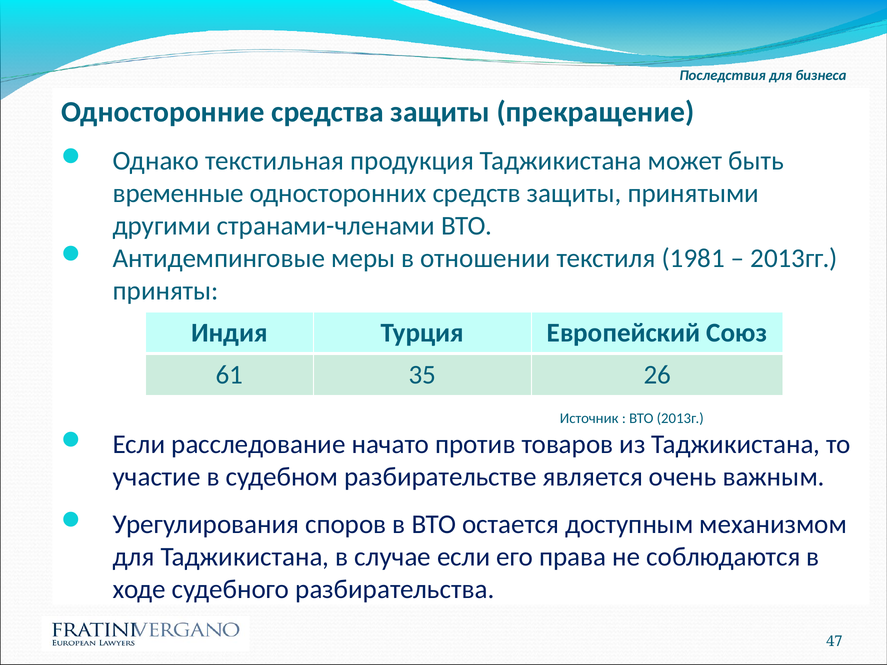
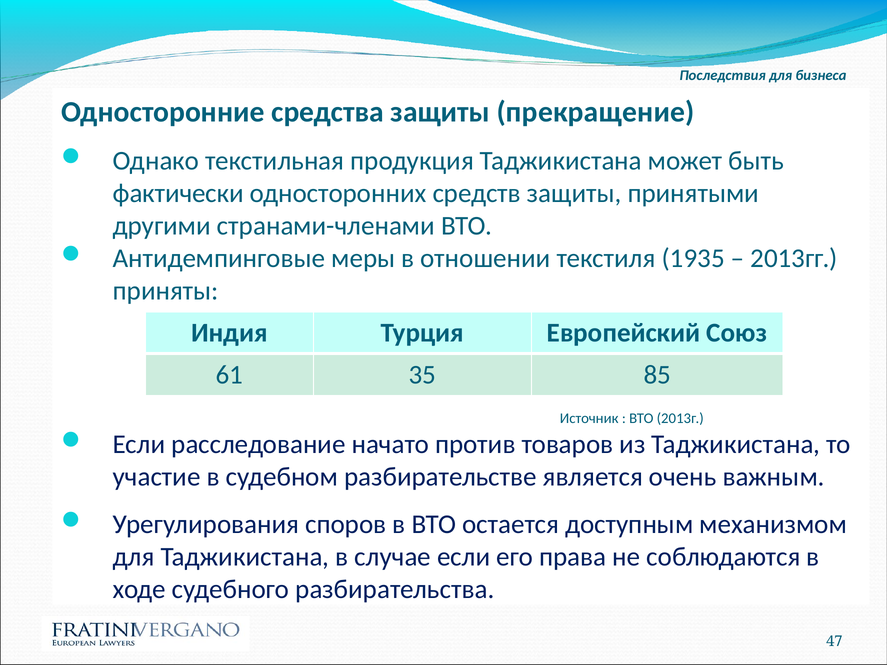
временные: временные -> фактически (178, 193)
1981: 1981 -> 1935 (693, 258)
26: 26 -> 85 (657, 375)
